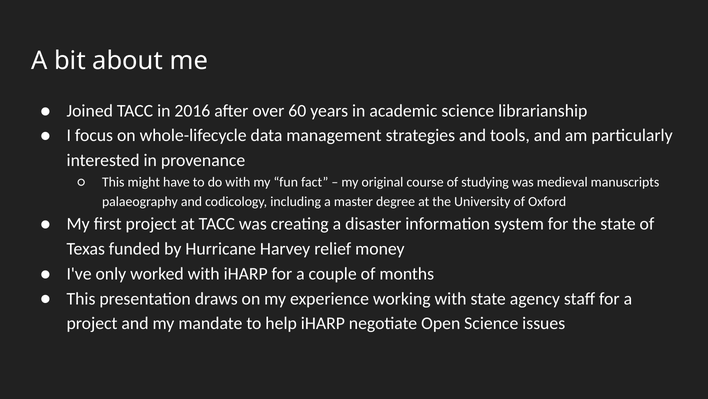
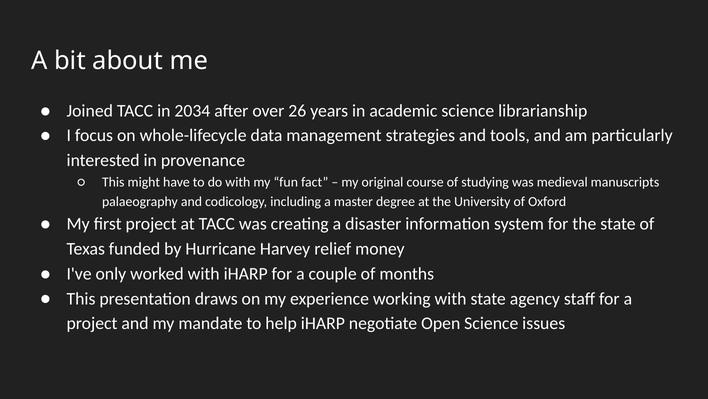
2016: 2016 -> 2034 (192, 111)
60: 60 -> 26 (297, 111)
